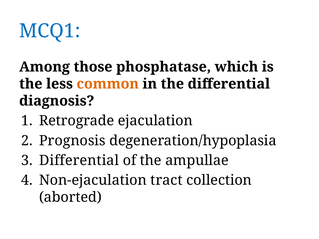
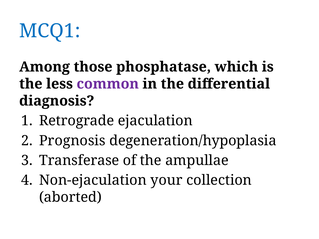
common colour: orange -> purple (108, 84)
Differential: Differential -> Transferase (79, 161)
tract: tract -> your (167, 180)
